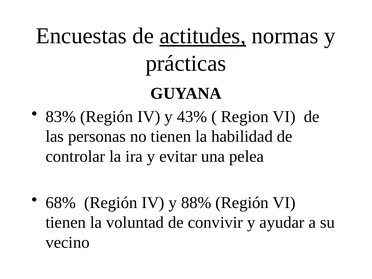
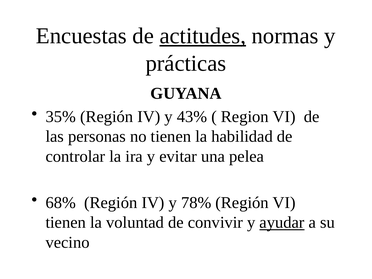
83%: 83% -> 35% (61, 117)
88%: 88% -> 78% (196, 203)
ayudar underline: none -> present (282, 223)
